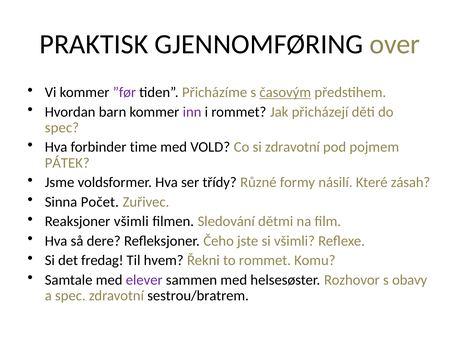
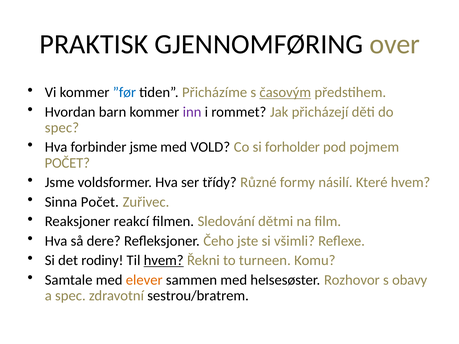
”før colour: purple -> blue (124, 92)
forbinder time: time -> jsme (143, 147)
si zdravotní: zdravotní -> forholder (292, 147)
PÁTEK: PÁTEK -> POČET (67, 163)
Které zásah: zásah -> hvem (411, 183)
Reaksjoner všimli: všimli -> reakcí (131, 222)
fredag: fredag -> rodiny (102, 261)
hvem underline: none -> present (164, 261)
to rommet: rommet -> turneen (265, 261)
elever colour: purple -> orange (144, 280)
